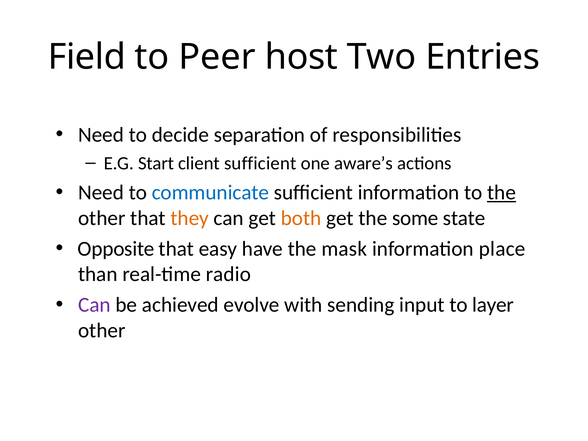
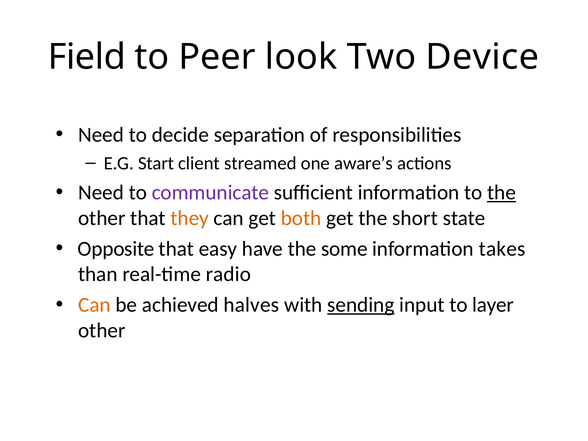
host: host -> look (301, 57)
Entries: Entries -> Device (482, 57)
client sufficient: sufficient -> streamed (260, 163)
communicate colour: blue -> purple (210, 193)
some: some -> short (415, 218)
mask: mask -> some (344, 249)
place: place -> takes (502, 249)
Can colour: purple -> orange (94, 305)
evolve: evolve -> halves (251, 305)
sending underline: none -> present (361, 305)
